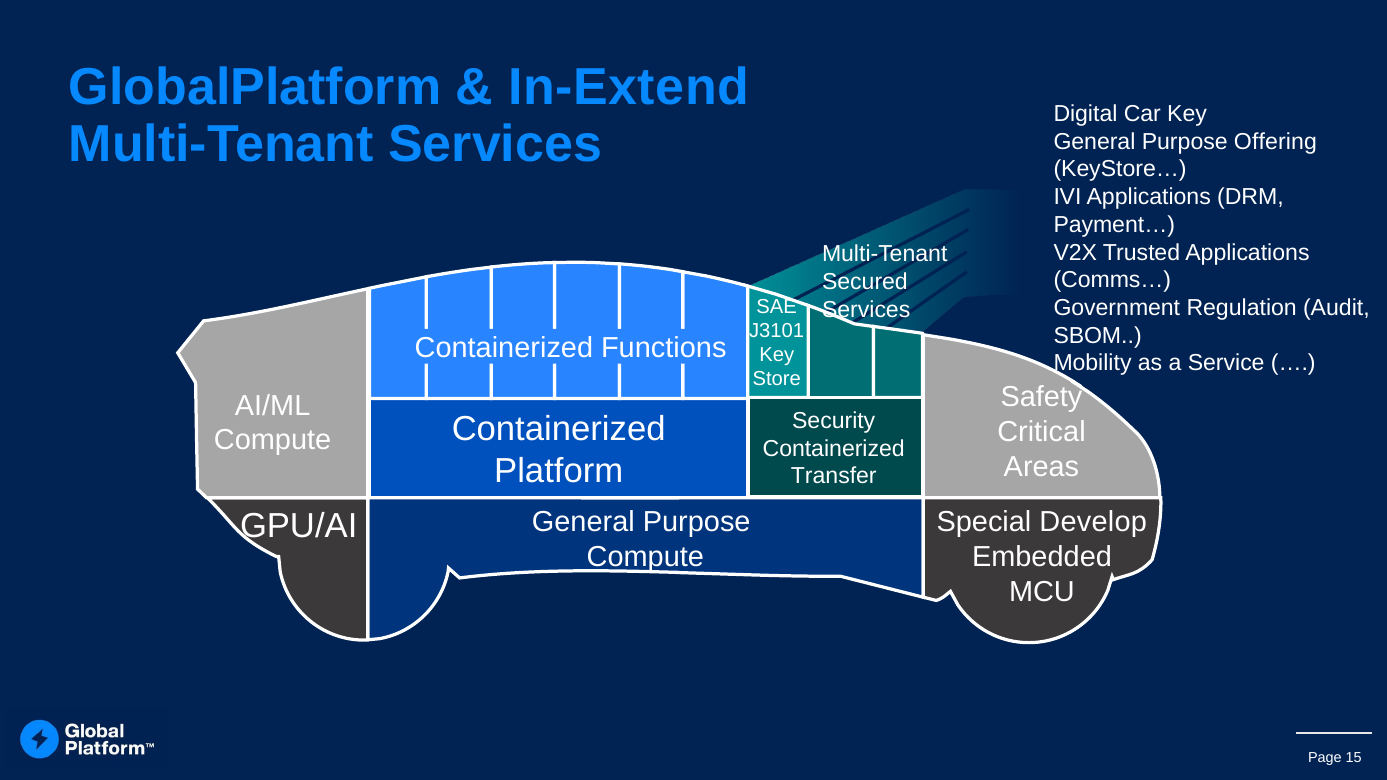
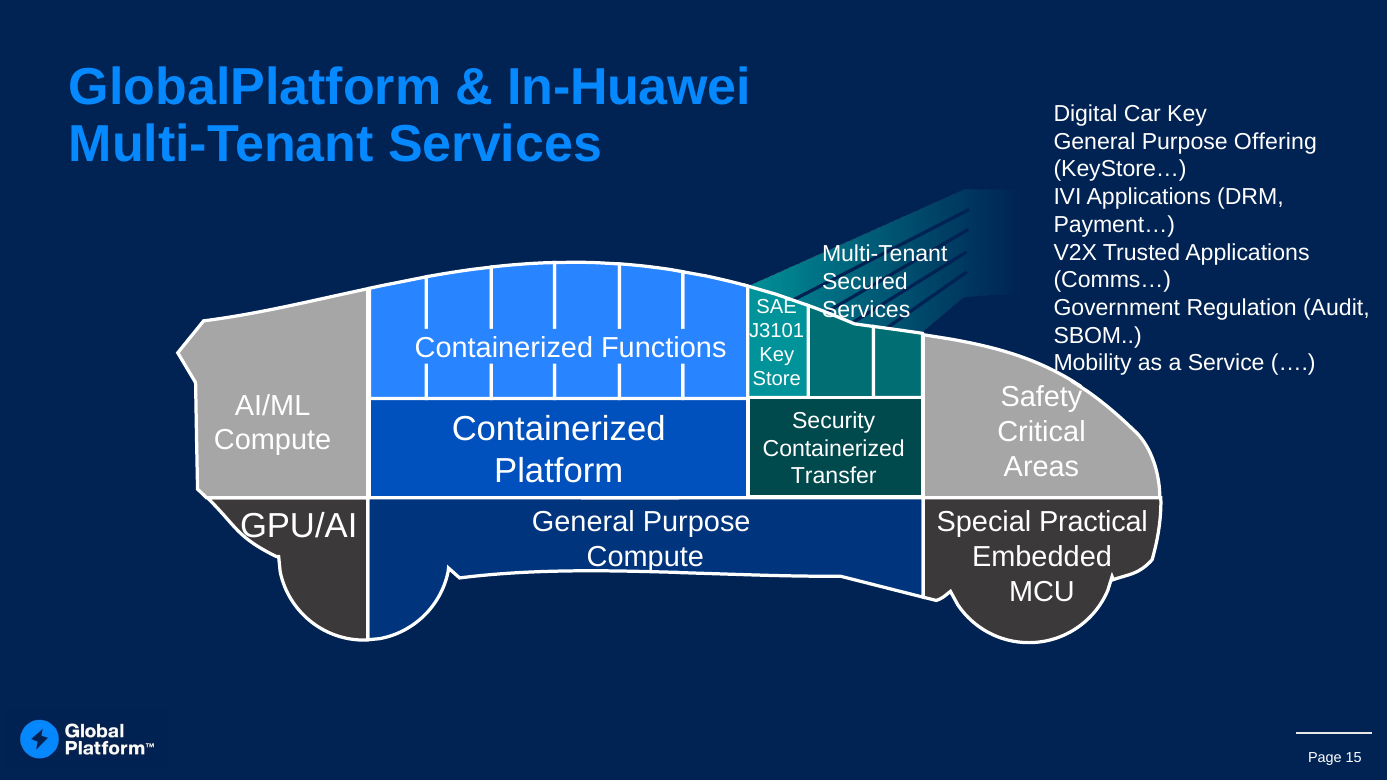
In-Extend: In-Extend -> In-Huawei (629, 88)
Develop: Develop -> Practical (1093, 522)
